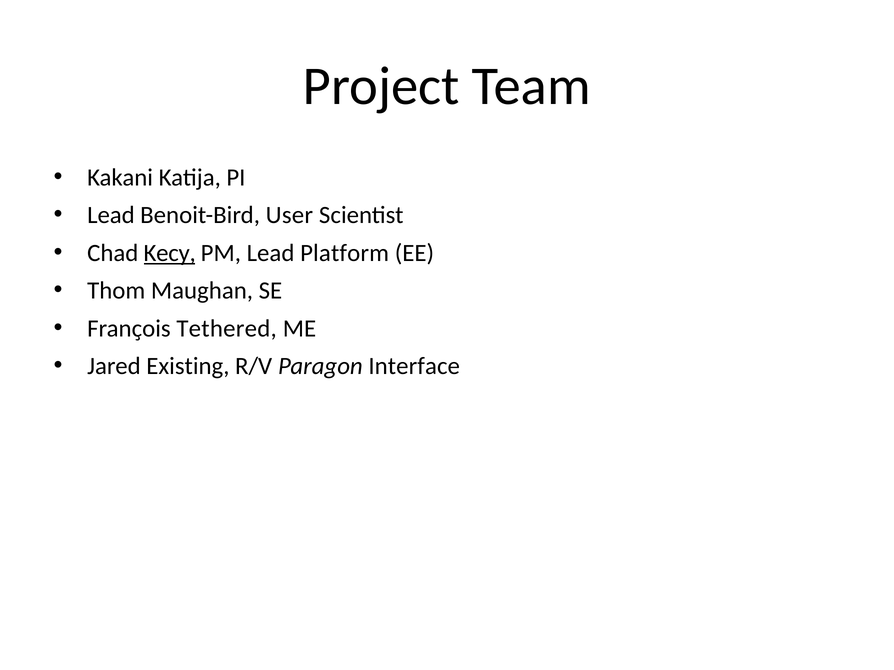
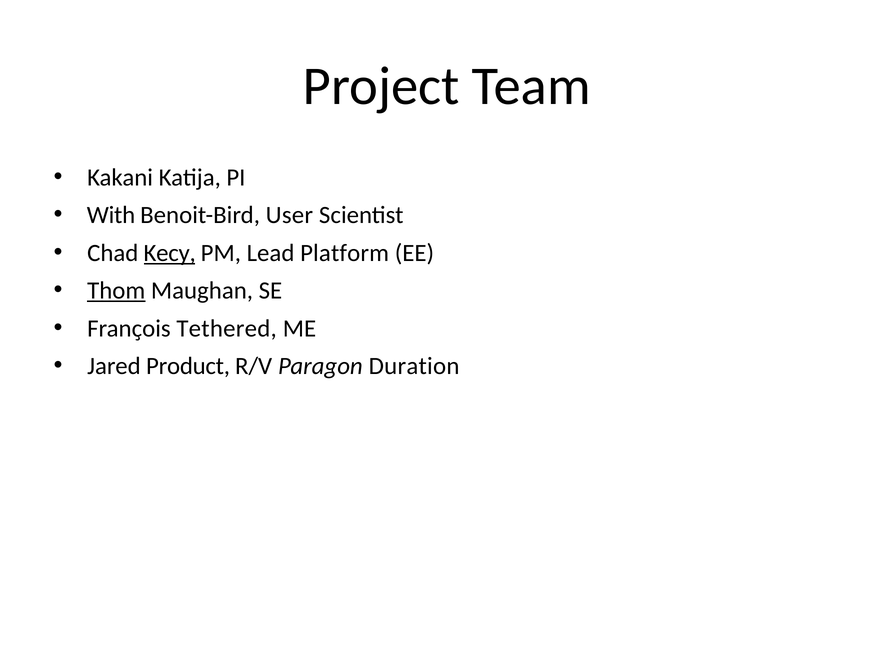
Lead: Lead -> With (111, 215)
Thom underline: none -> present (116, 291)
Existing: Existing -> Product (188, 366)
Interface: Interface -> Duration (414, 366)
